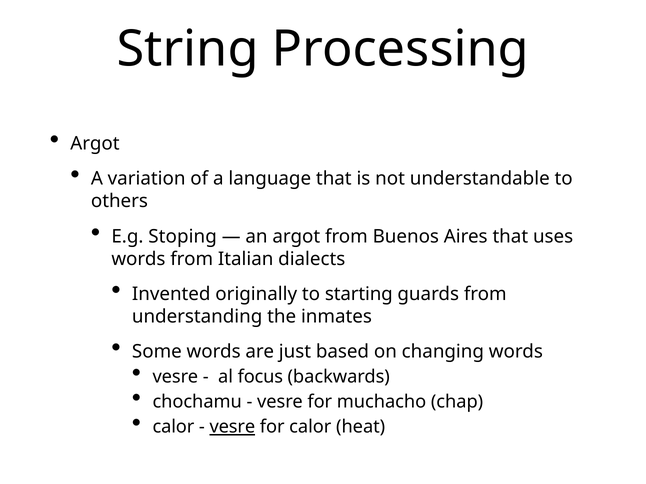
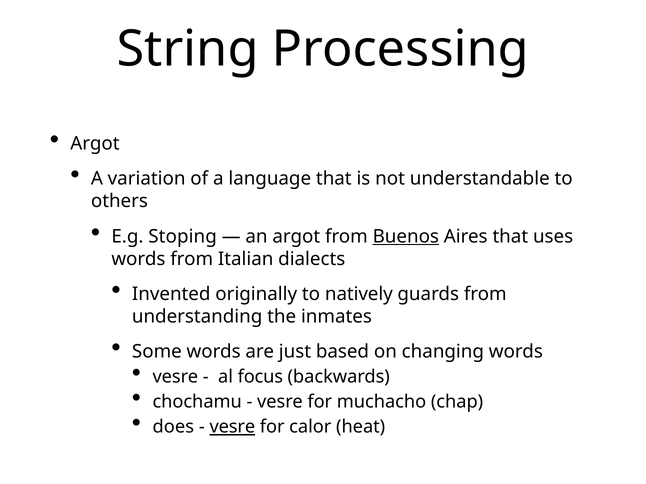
Buenos underline: none -> present (406, 237)
starting: starting -> natively (359, 294)
calor: calor -> does (173, 427)
